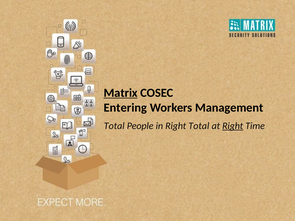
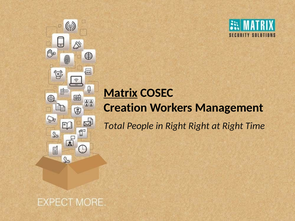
Entering: Entering -> Creation (125, 108)
Right Total: Total -> Right (199, 126)
Right underline: present -> none (233, 126)
